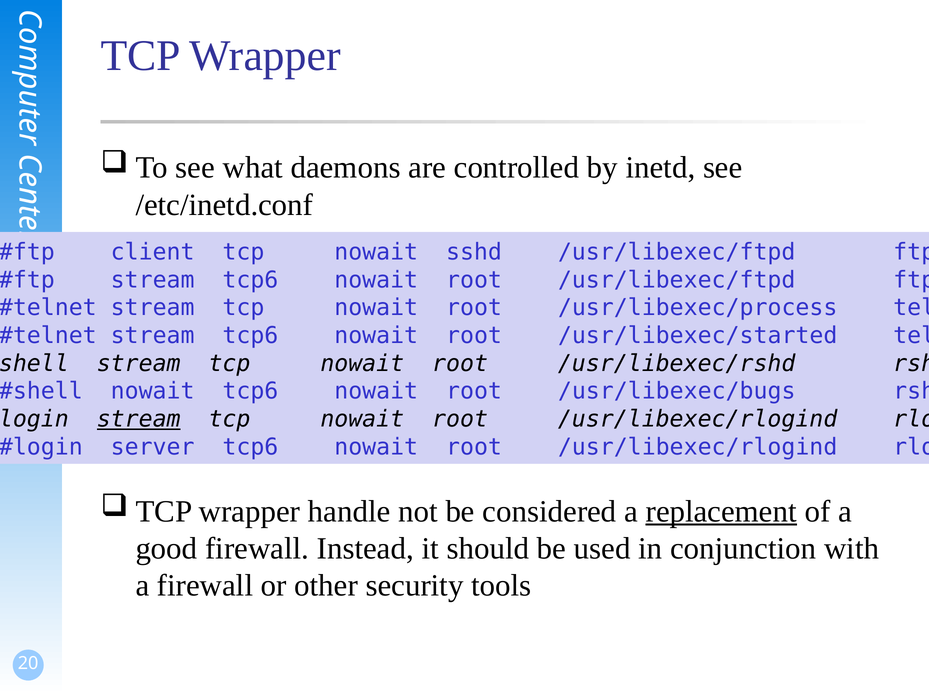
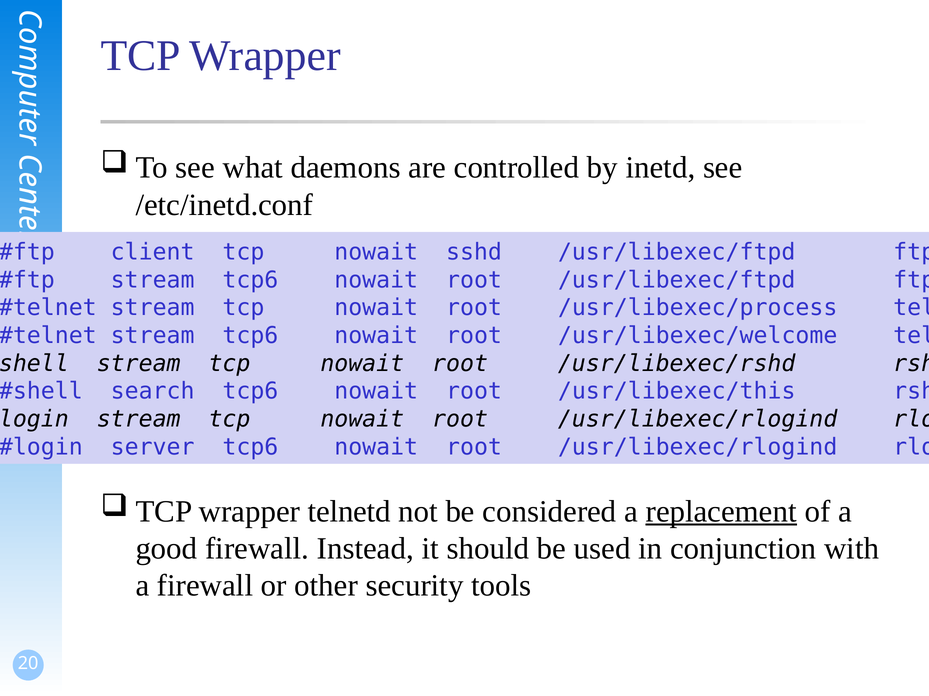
/usr/libexec/started: /usr/libexec/started -> /usr/libexec/welcome (698, 336)
nowait: nowait -> search (153, 392)
/usr/libexec/bugs: /usr/libexec/bugs -> /usr/libexec/this (677, 392)
stream underline: present -> none (139, 420)
wrapper handle: handle -> telnetd (349, 512)
